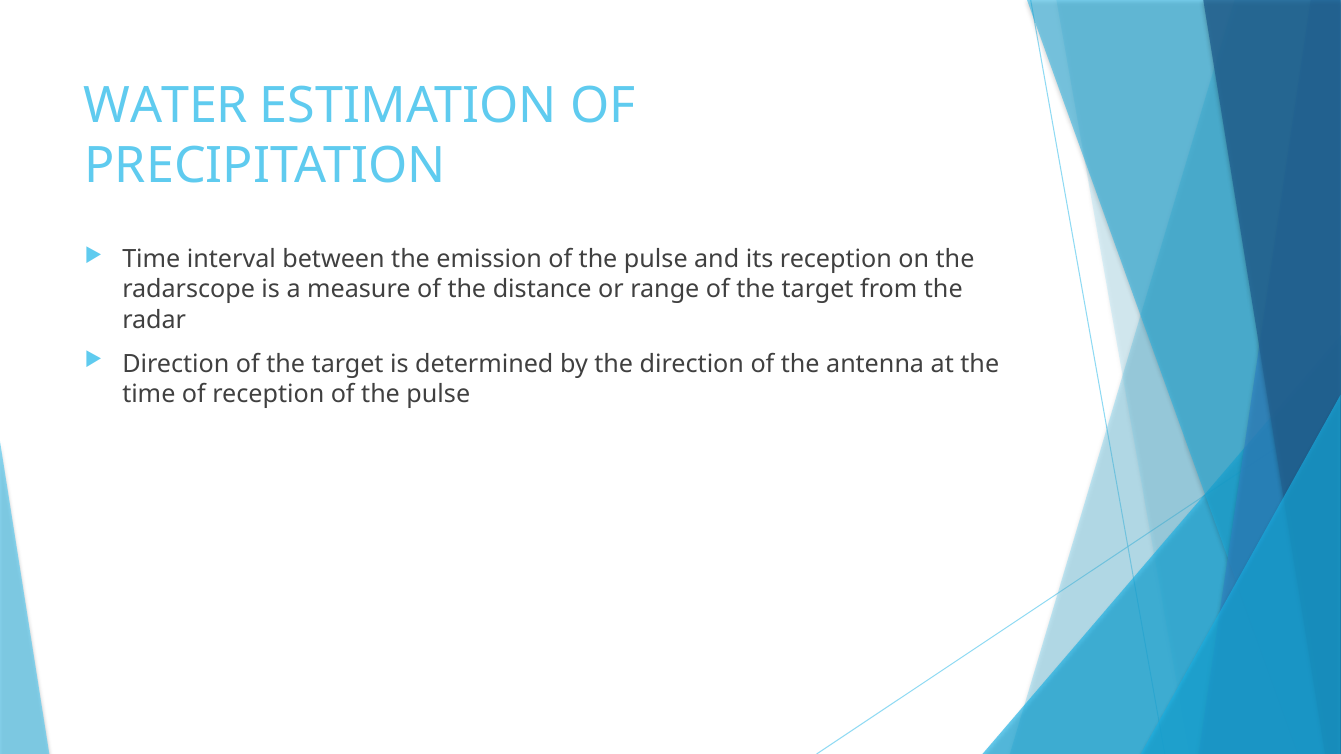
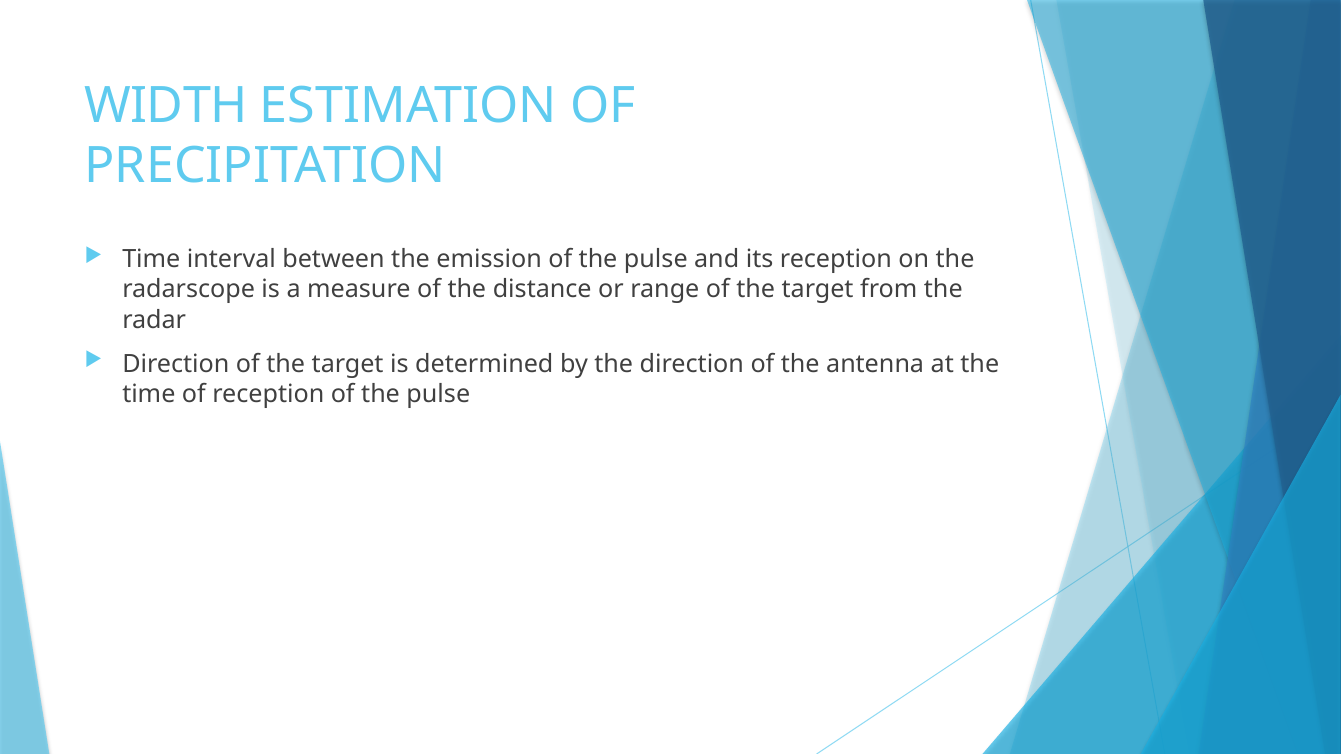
WATER: WATER -> WIDTH (166, 106)
